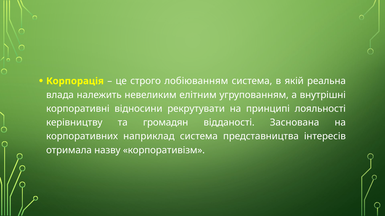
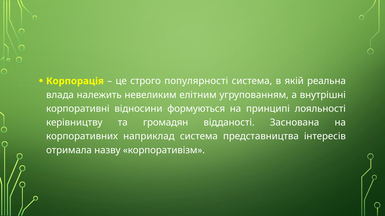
лобіюванням: лобіюванням -> популярності (196, 81)
рекрутувати: рекрутувати -> формуються (196, 109)
